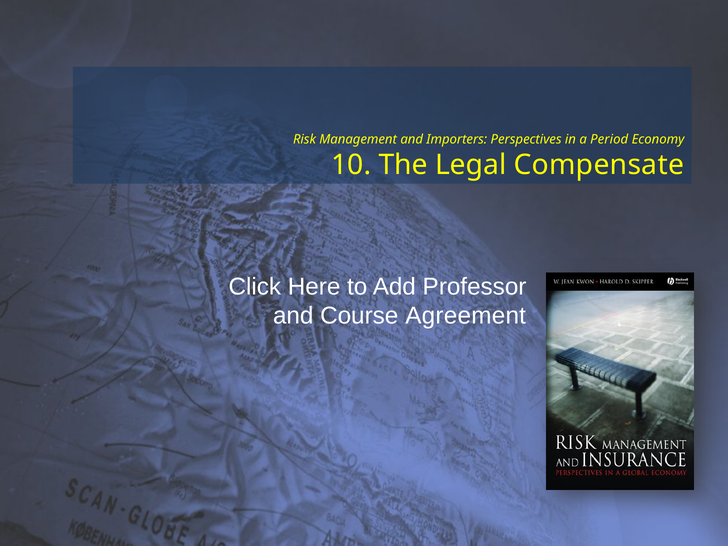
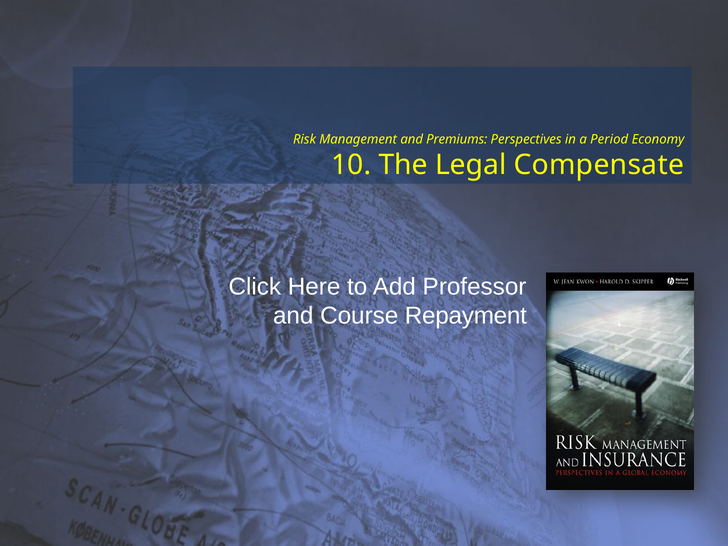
Importers: Importers -> Premiums (457, 139)
Agreement: Agreement -> Repayment (466, 316)
